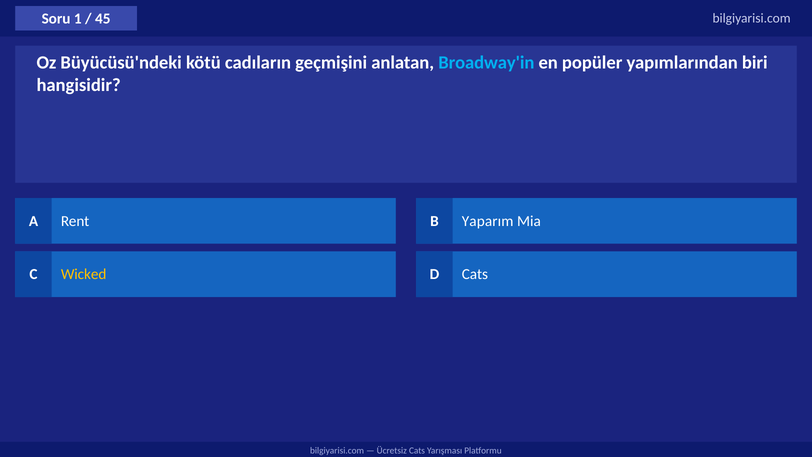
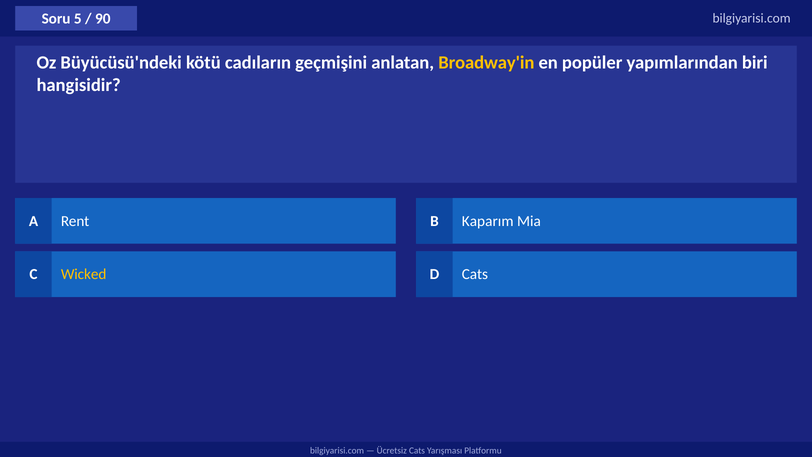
1: 1 -> 5 (78, 19)
45: 45 -> 90 (103, 19)
Broadway'in colour: light blue -> yellow (486, 63)
Yaparım: Yaparım -> Kaparım (488, 221)
